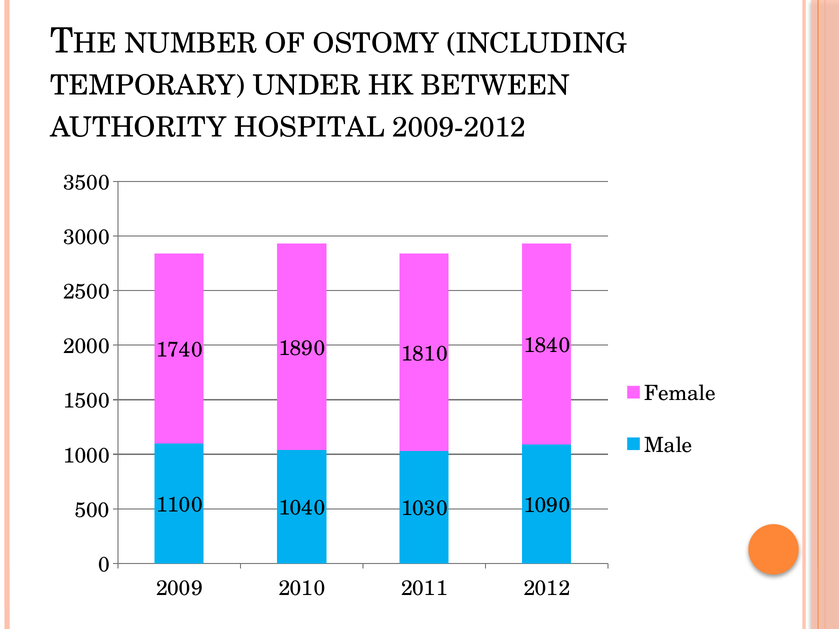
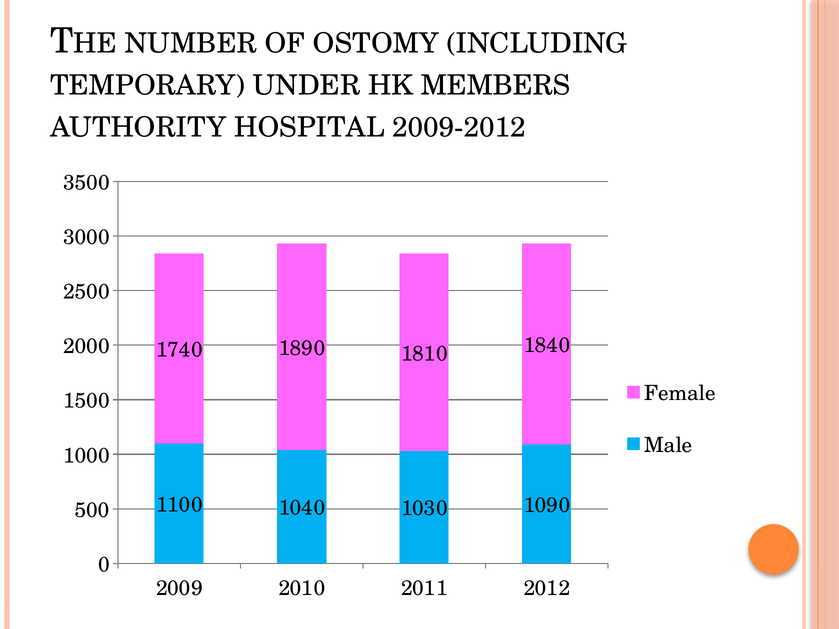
BETWEEN: BETWEEN -> MEMBERS (496, 86)
